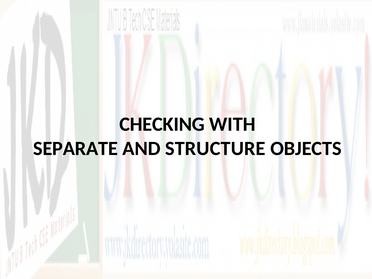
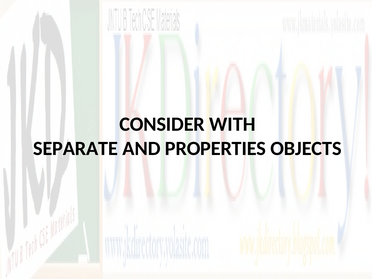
CHECKING: CHECKING -> CONSIDER (162, 124)
STRUCTURE: STRUCTURE -> PROPERTIES (215, 148)
